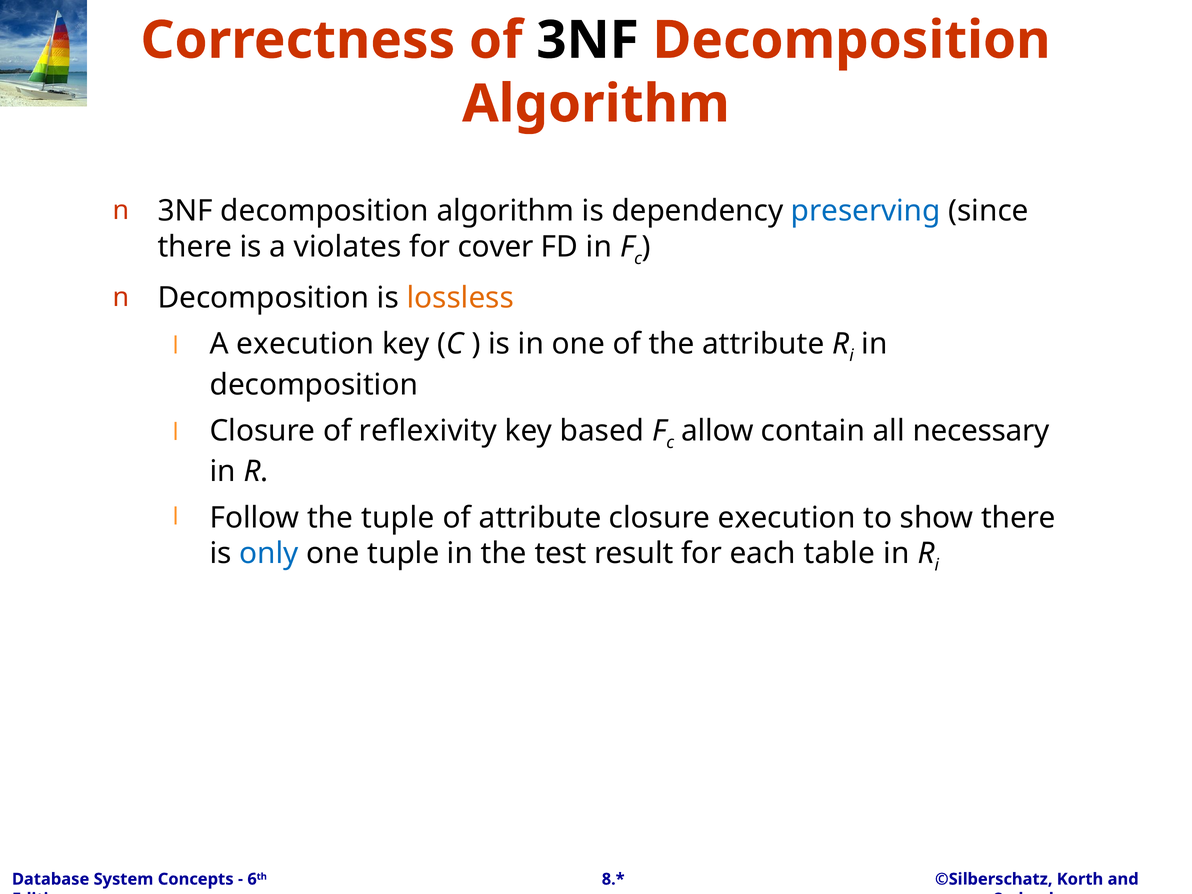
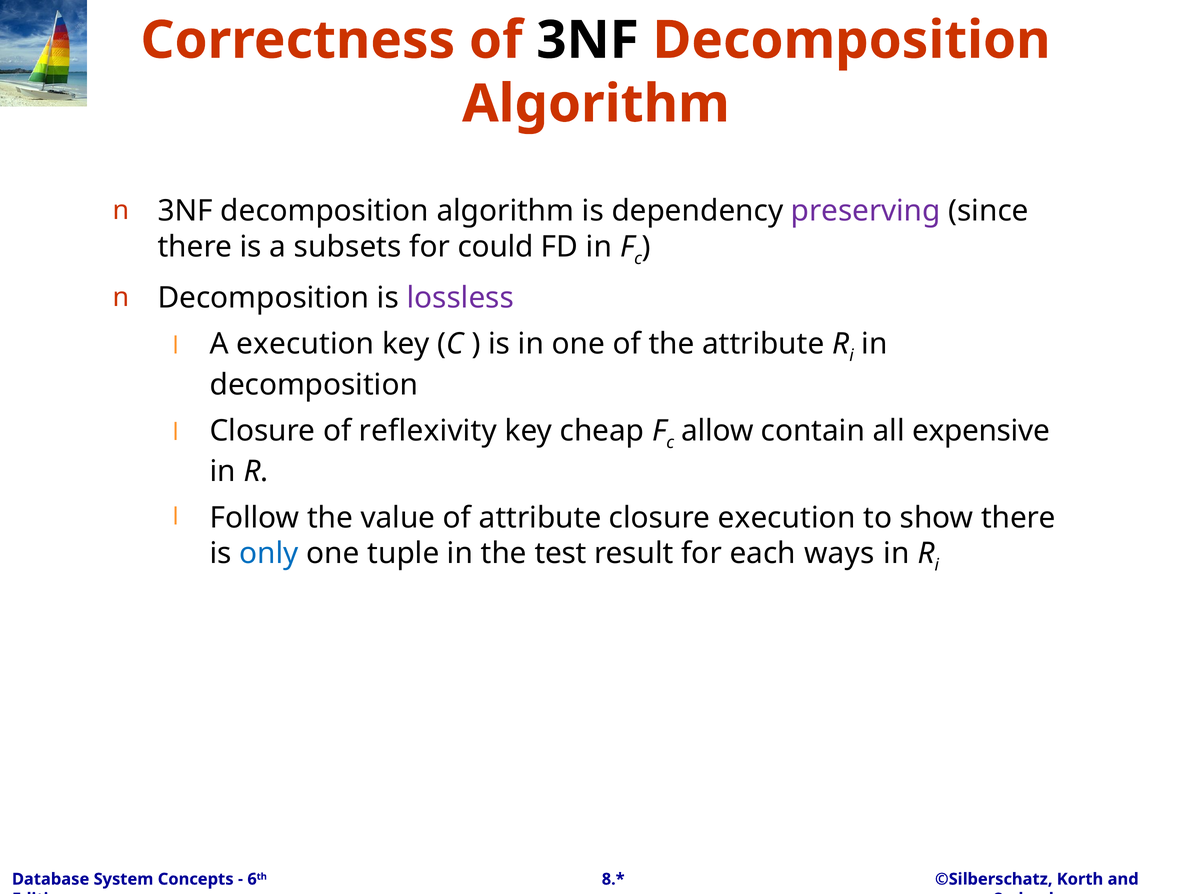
preserving colour: blue -> purple (866, 211)
violates: violates -> subsets (348, 247)
cover: cover -> could (496, 247)
lossless colour: orange -> purple (460, 298)
based: based -> cheap (602, 431)
necessary: necessary -> expensive (981, 431)
the tuple: tuple -> value (398, 518)
table: table -> ways (839, 554)
